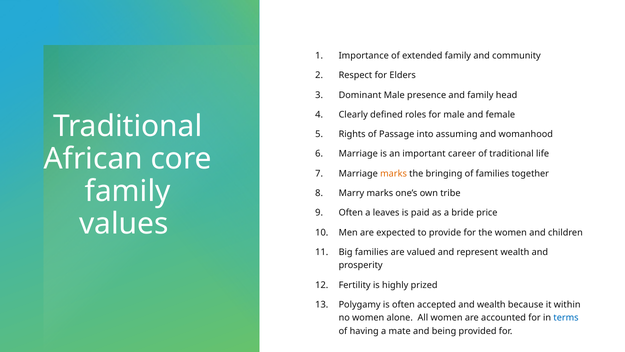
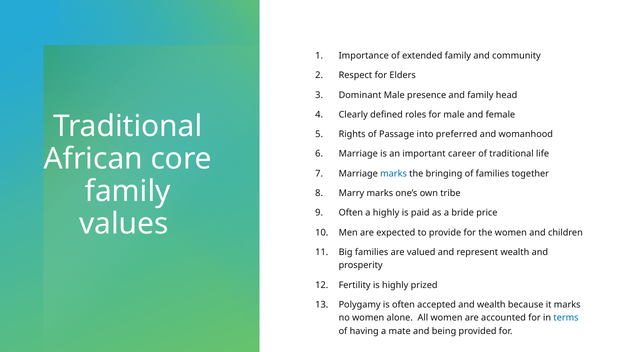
assuming: assuming -> preferred (457, 134)
marks colour: orange -> blue (394, 173)
a leaves: leaves -> highly (386, 213)
it within: within -> marks (567, 304)
